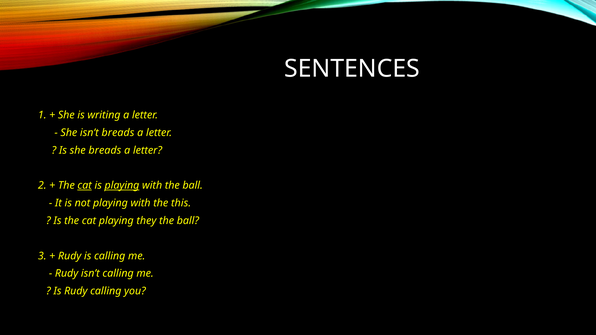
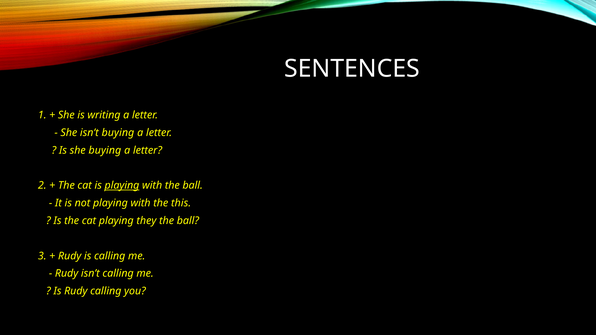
isn’t breads: breads -> buying (118, 133)
she breads: breads -> buying (105, 150)
cat underline: present -> none (85, 186)
